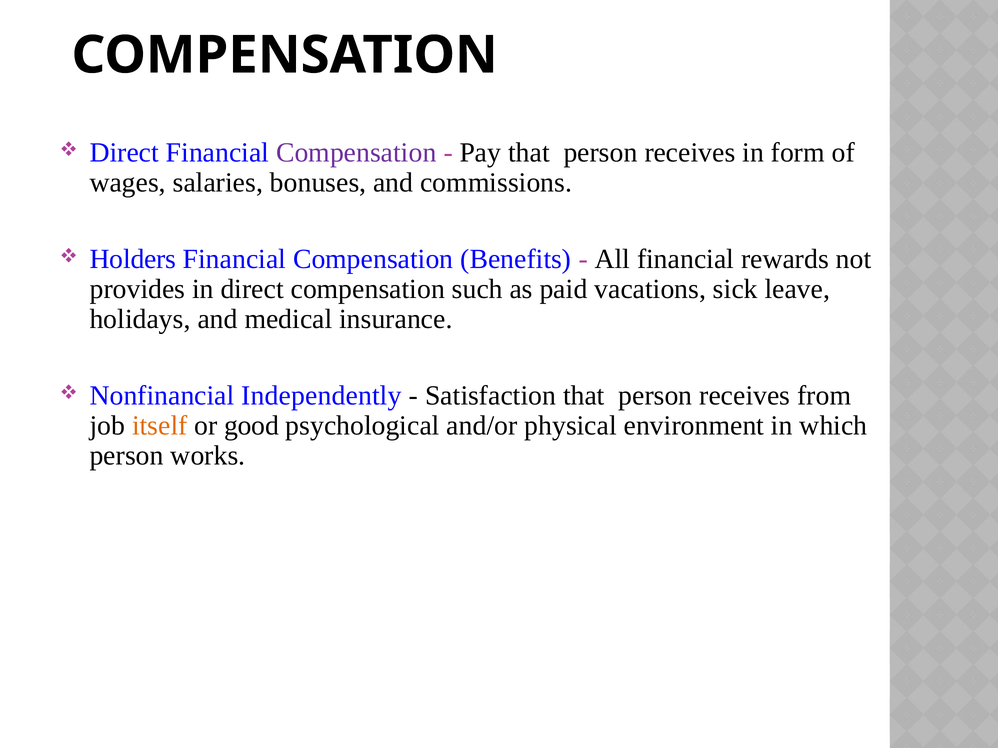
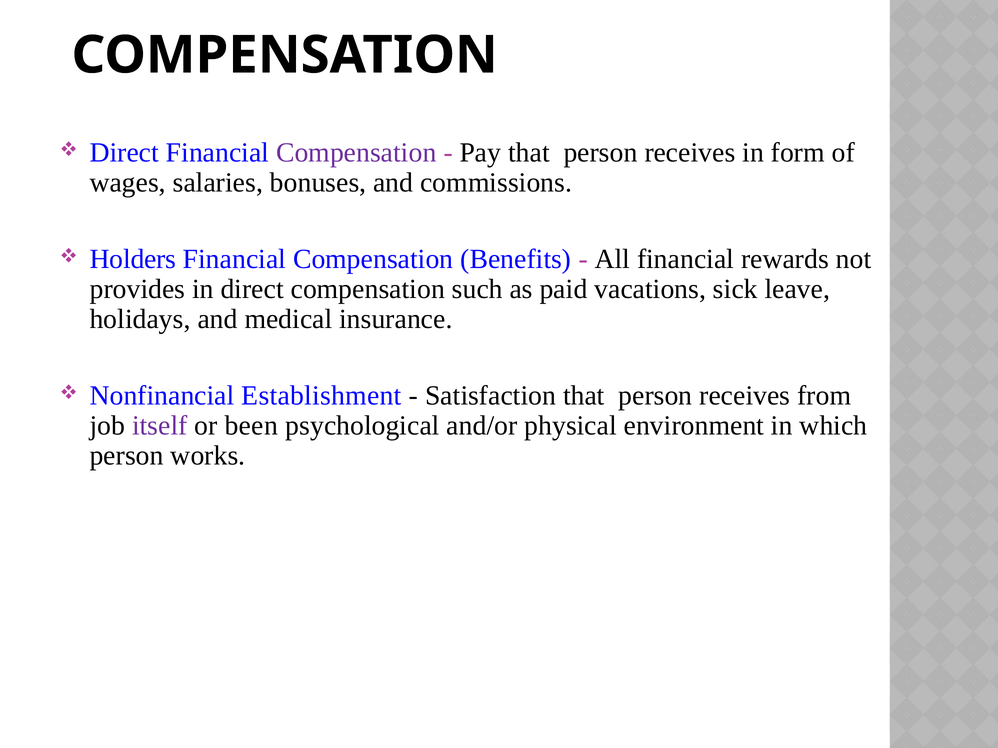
Independently: Independently -> Establishment (321, 396)
itself colour: orange -> purple (160, 426)
good: good -> been (251, 426)
